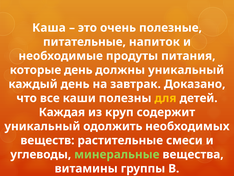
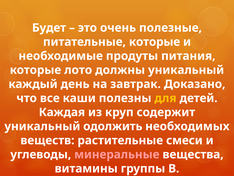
Каша: Каша -> Будет (49, 28)
питательные напиток: напиток -> которые (155, 42)
которые день: день -> лото (78, 70)
минеральные colour: light green -> pink (117, 154)
